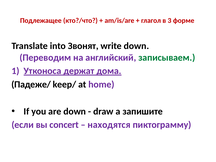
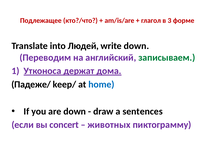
Звонят: Звонят -> Людей (83, 46)
home colour: purple -> blue (101, 84)
запишите: запишите -> sentences (143, 111)
находятся: находятся -> животных (109, 125)
